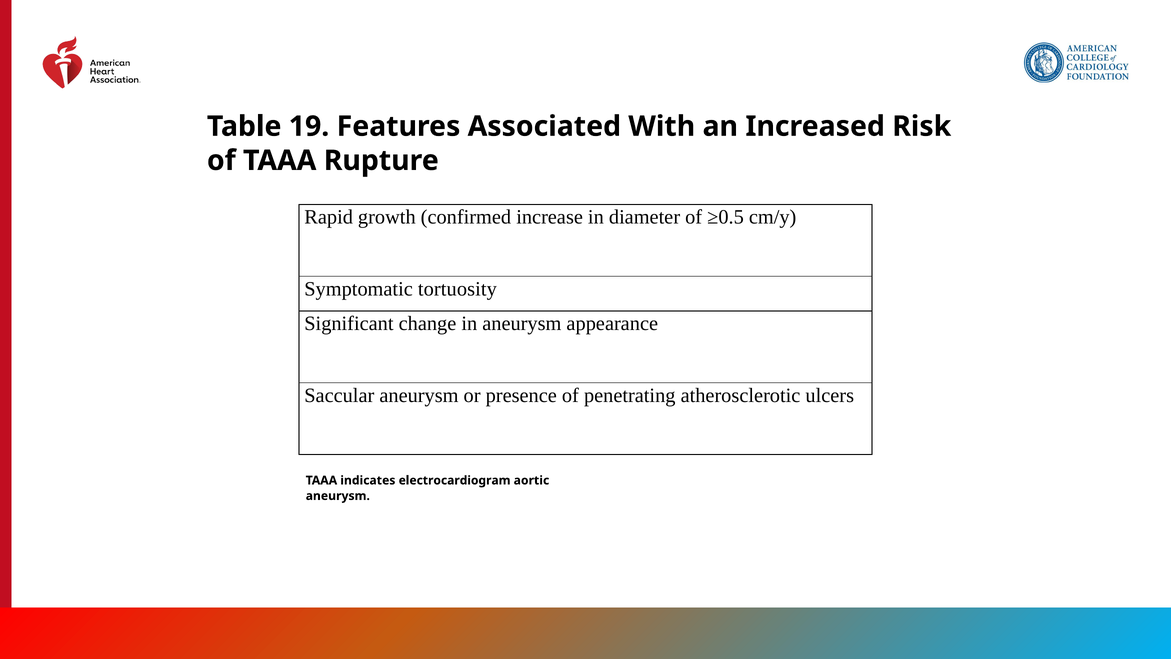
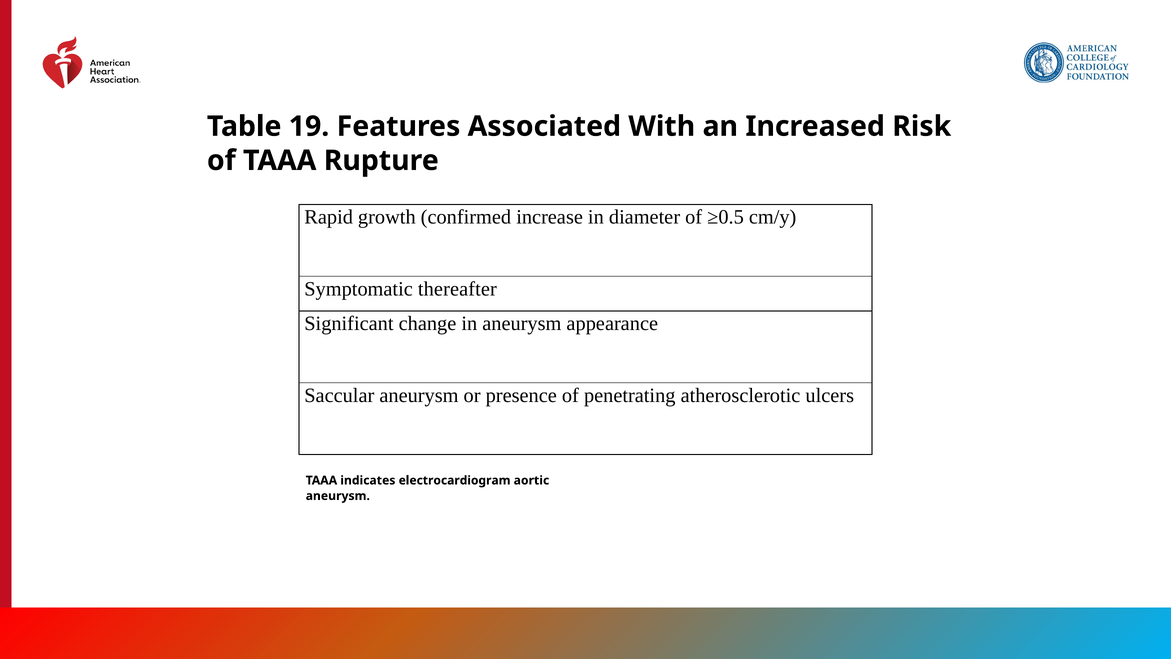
tortuosity: tortuosity -> thereafter (457, 289)
